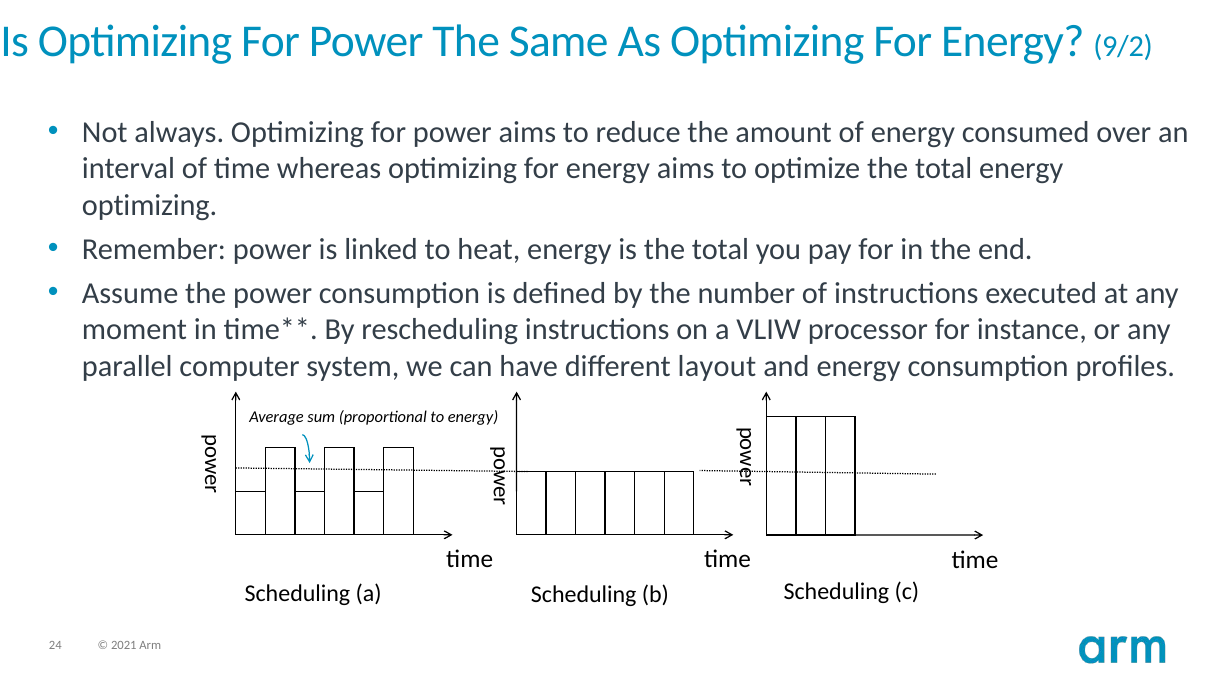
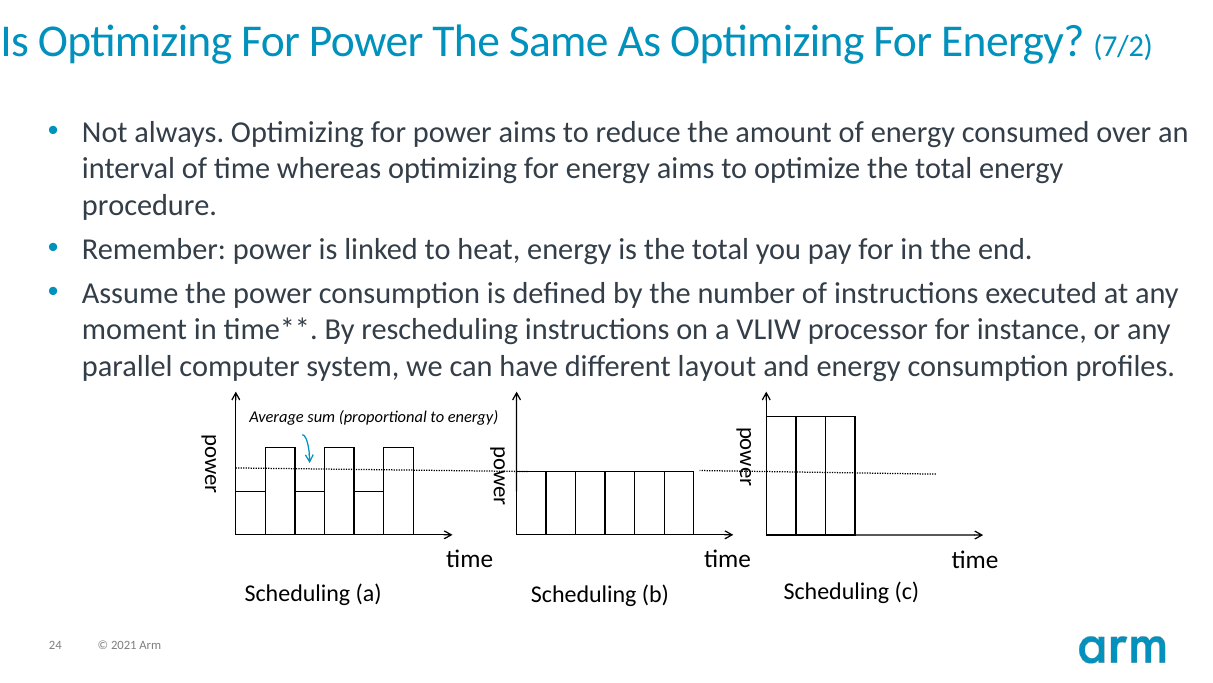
9/2: 9/2 -> 7/2 (1123, 46)
optimizing: optimizing -> procedure (150, 205)
